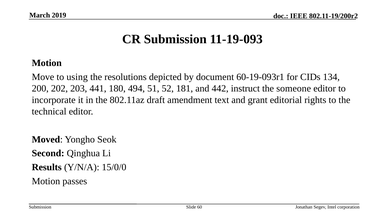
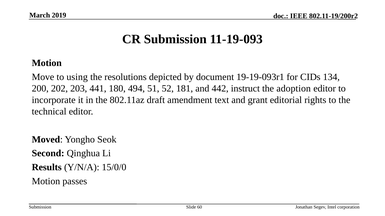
60-19-093r1: 60-19-093r1 -> 19-19-093r1 (260, 77)
someone: someone -> adoption (294, 89)
